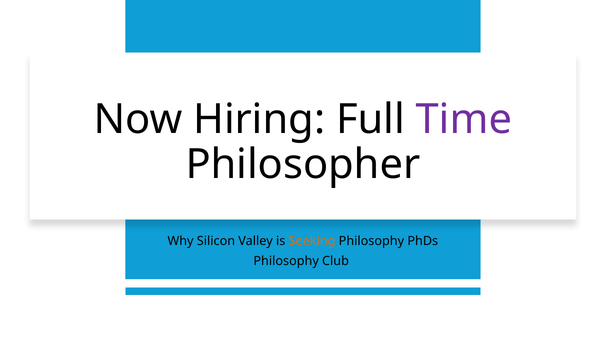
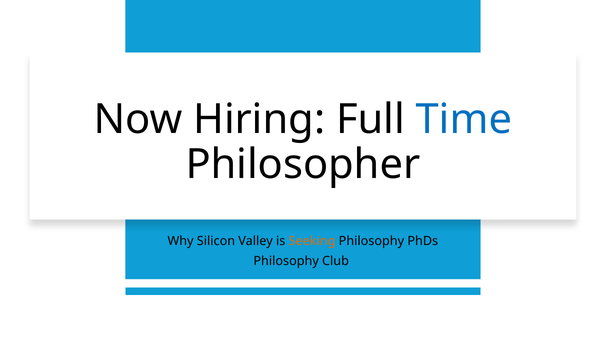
Time colour: purple -> blue (464, 119)
